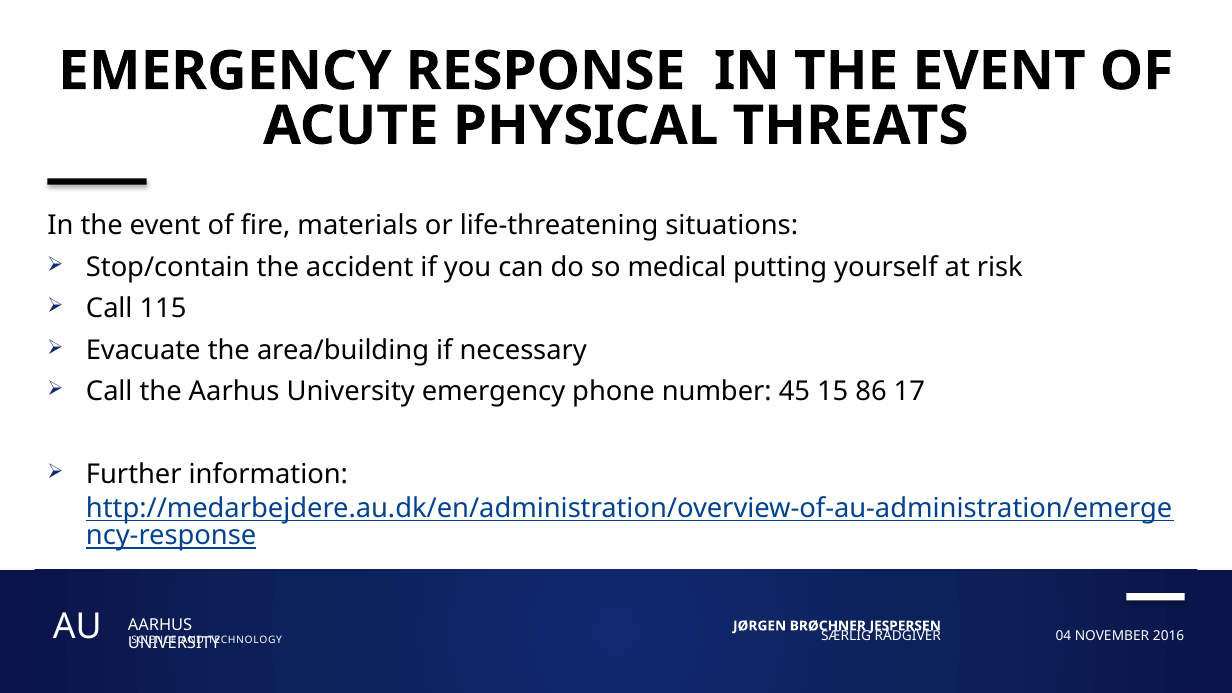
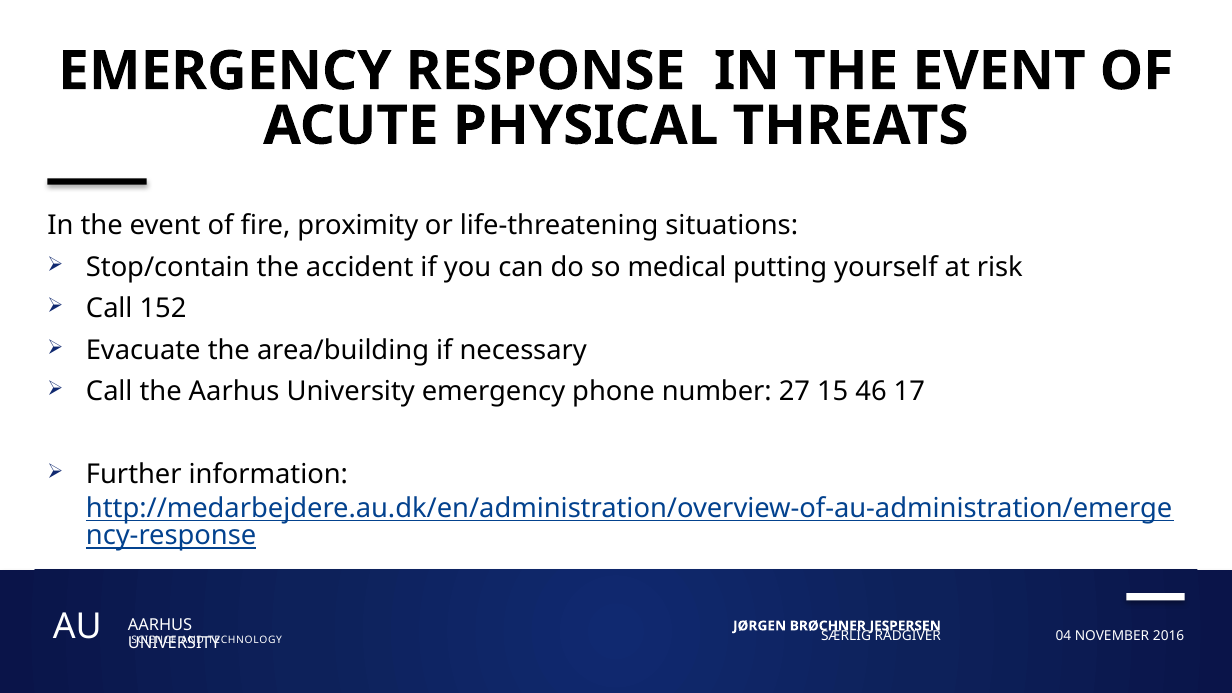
materials: materials -> proximity (358, 226)
115: 115 -> 152 (163, 309)
45: 45 -> 27 (794, 392)
86: 86 -> 46 (871, 392)
